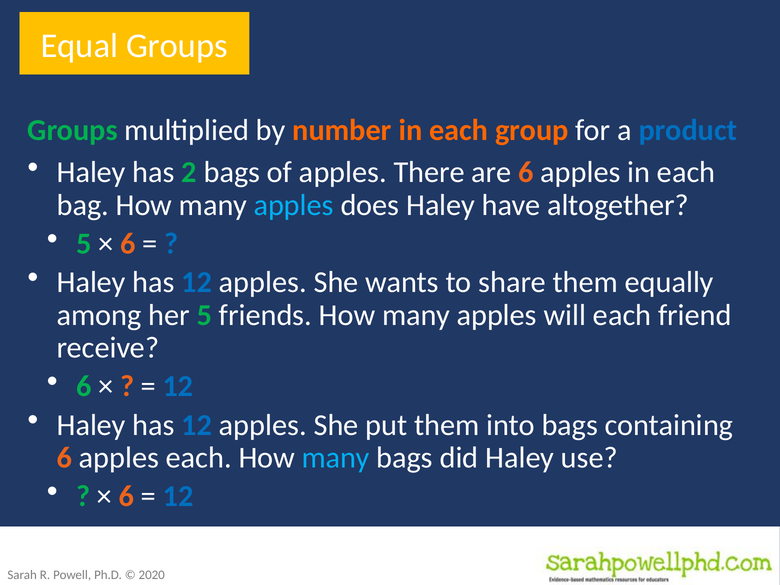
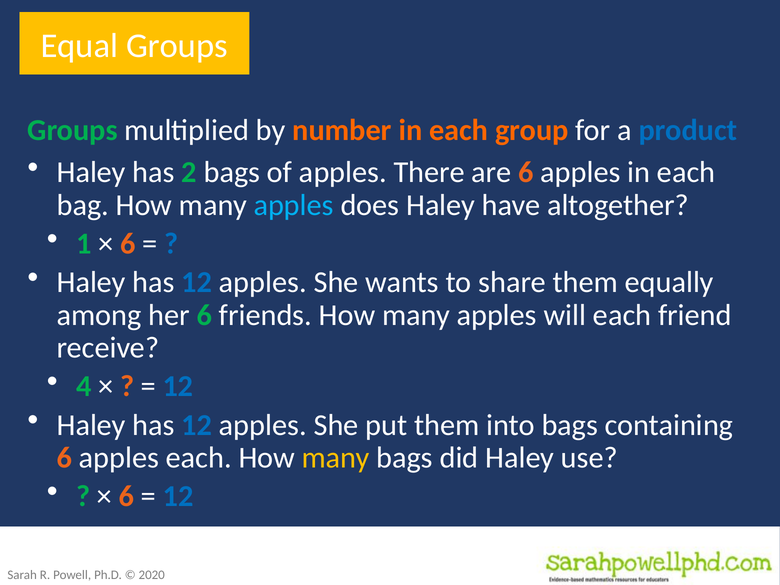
5: 5 -> 1 (84, 244)
her 5: 5 -> 6 (204, 315)
6: 6 -> 4 (84, 386)
many colour: light blue -> yellow (336, 458)
